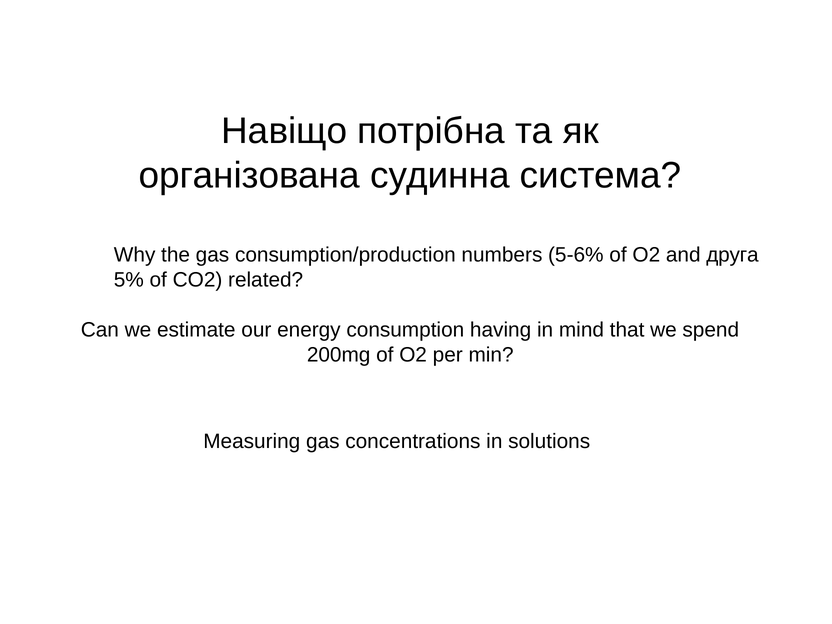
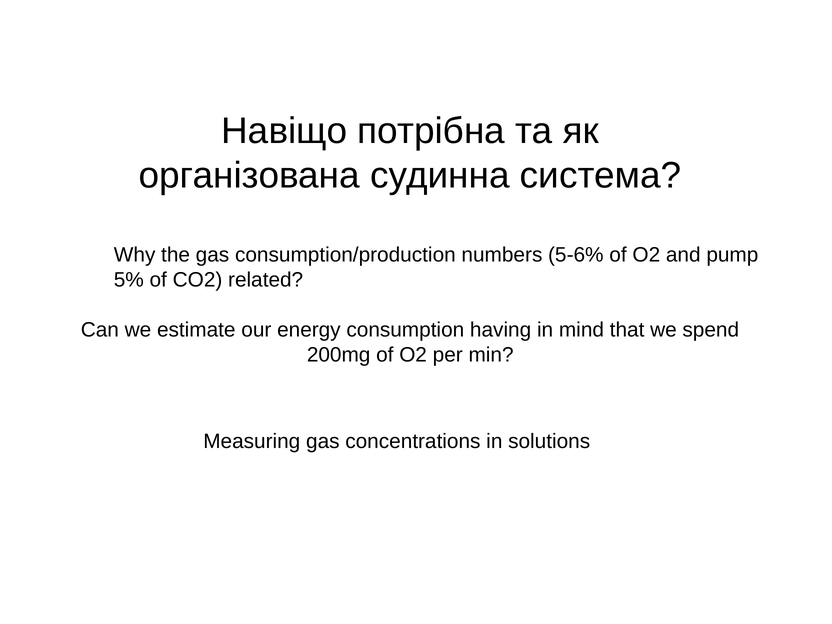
друга: друга -> pump (732, 255)
